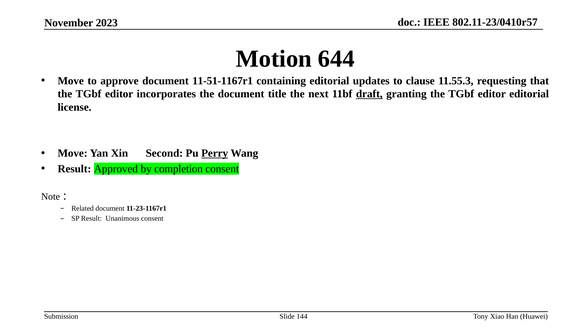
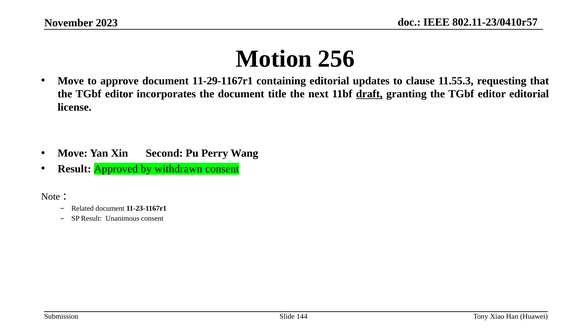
644: 644 -> 256 (336, 59)
11-51-1167r1: 11-51-1167r1 -> 11-29-1167r1 (223, 81)
Perry underline: present -> none (215, 153)
completion: completion -> withdrawn (178, 169)
